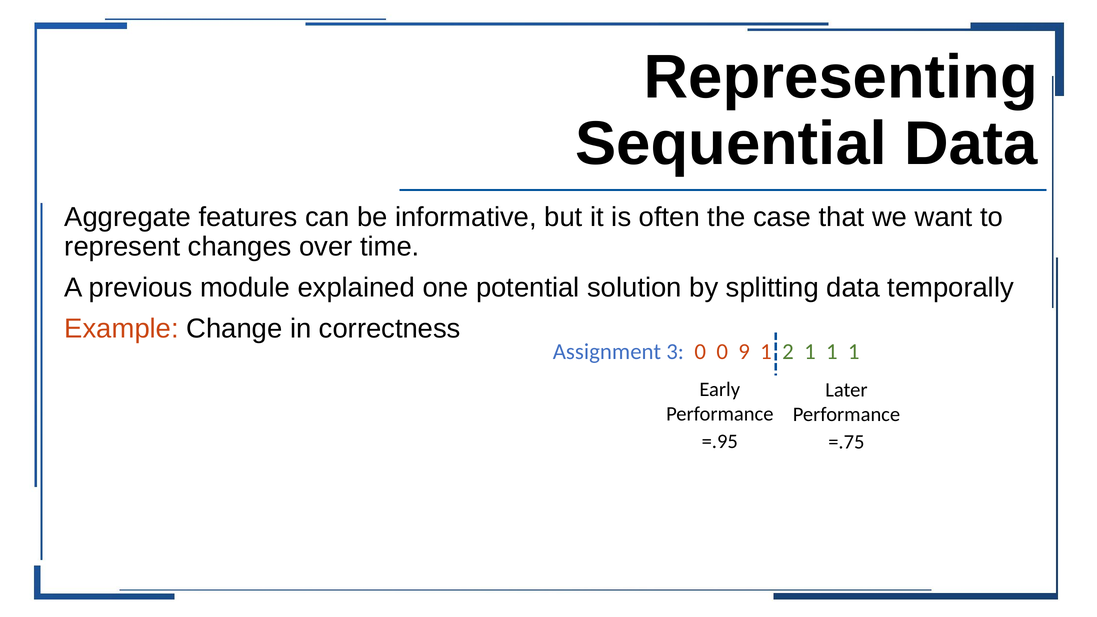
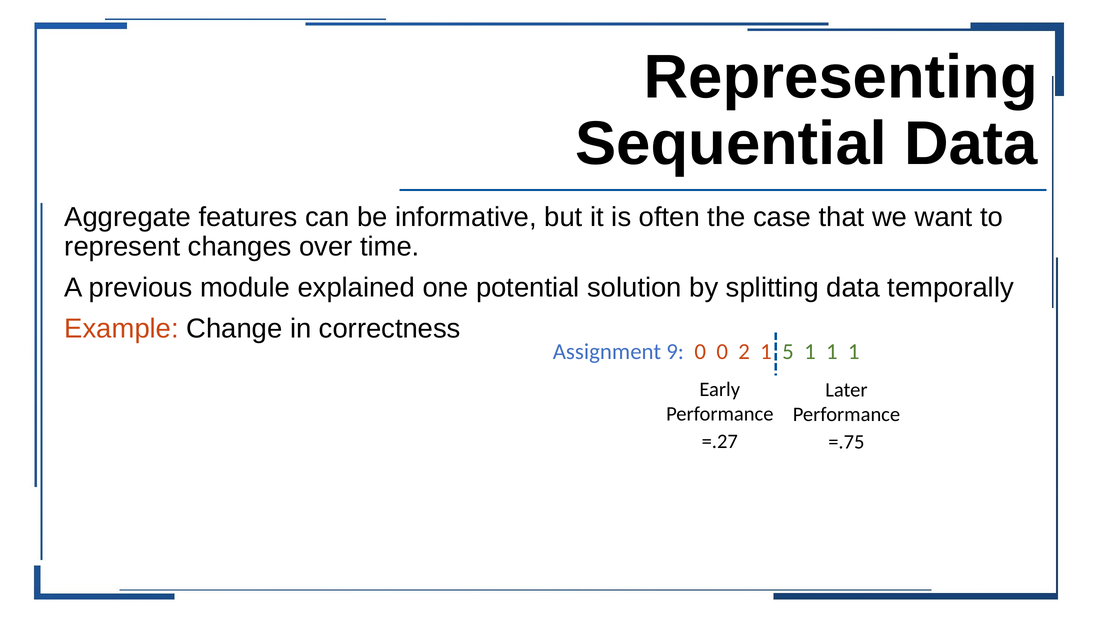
3: 3 -> 9 (675, 352)
9: 9 -> 2 (744, 352)
2: 2 -> 5 (788, 352)
=.95: =.95 -> =.27 (720, 442)
